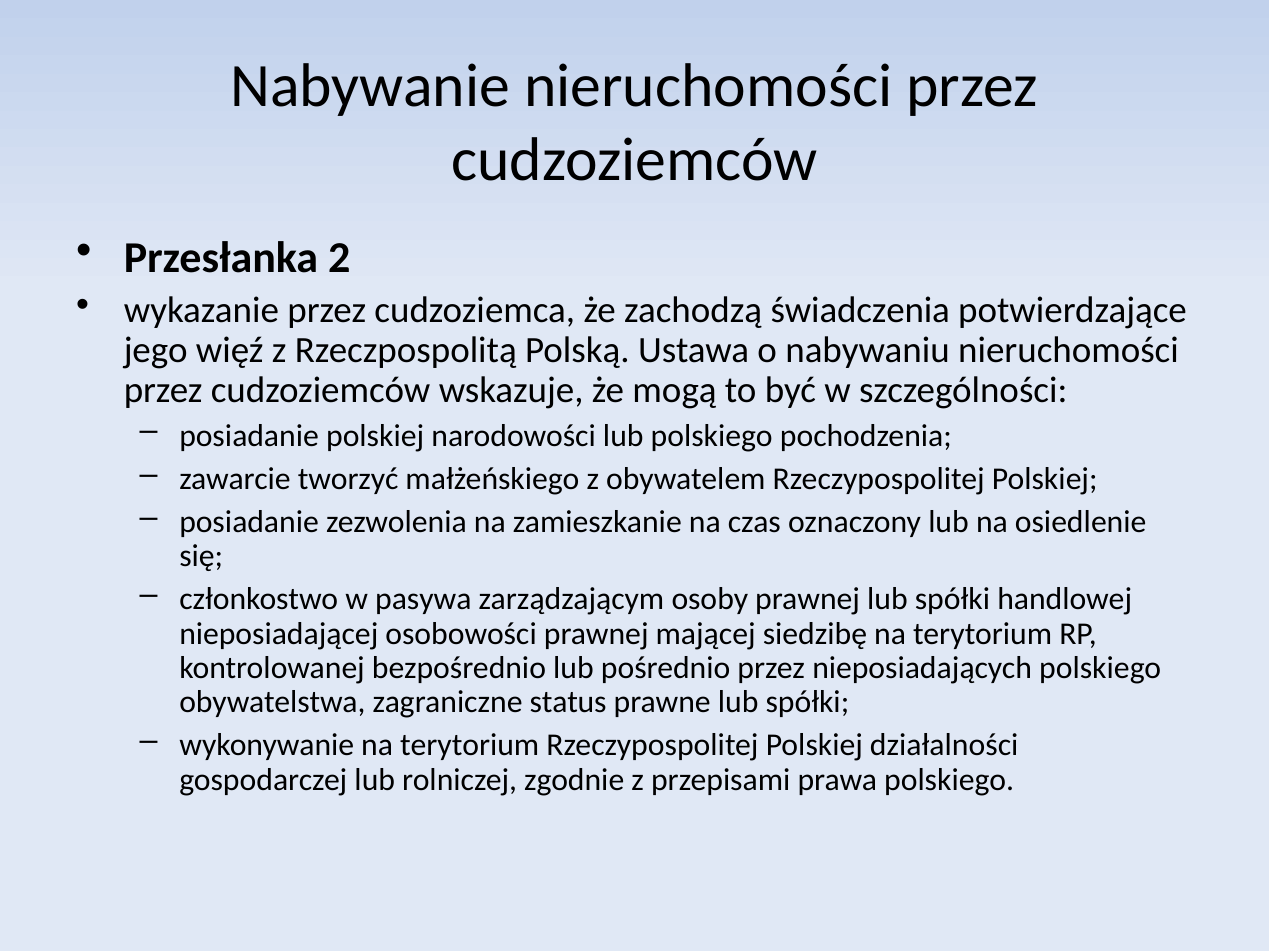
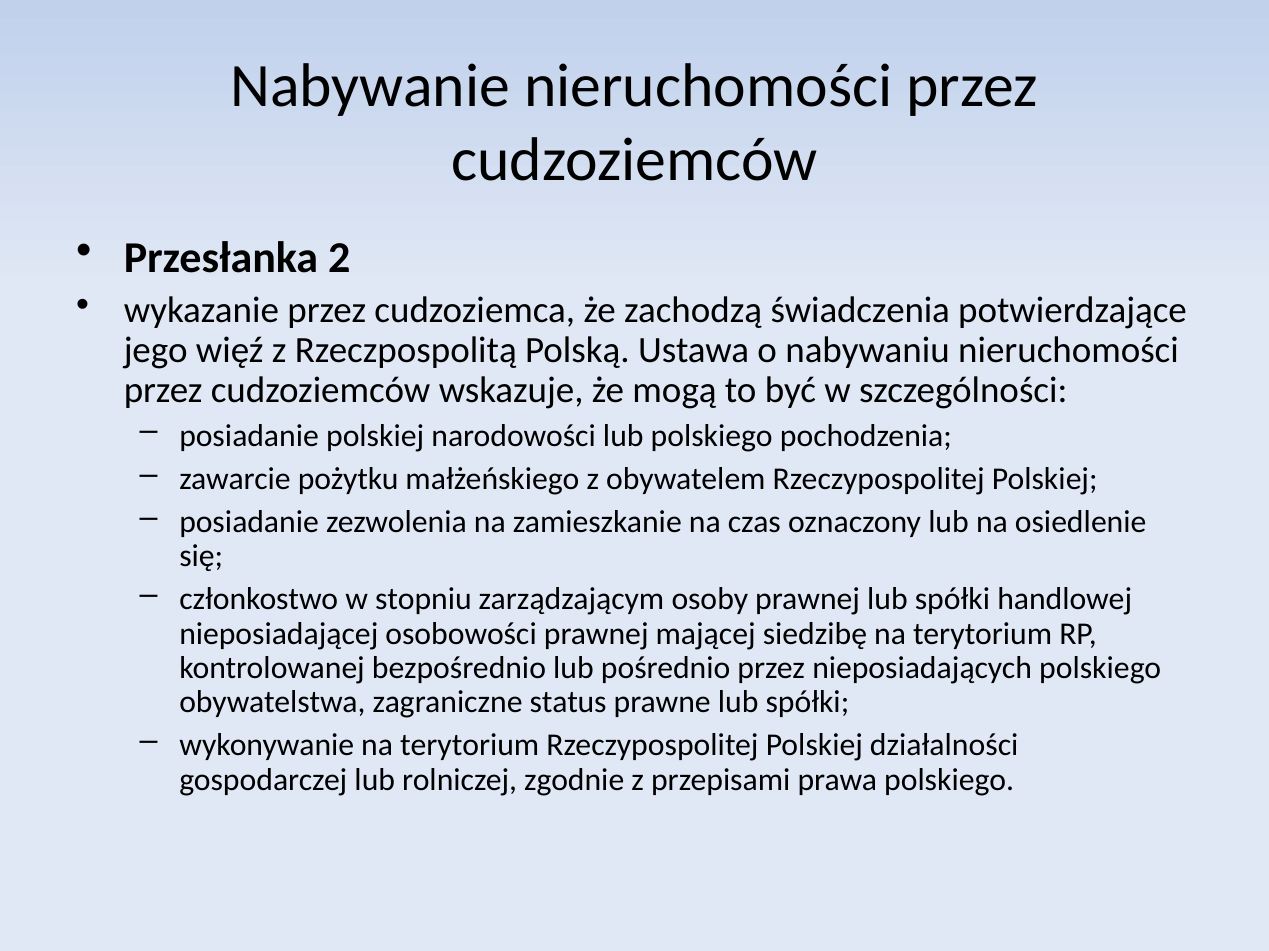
tworzyć: tworzyć -> pożytku (348, 479)
pasywa: pasywa -> stopniu (423, 600)
